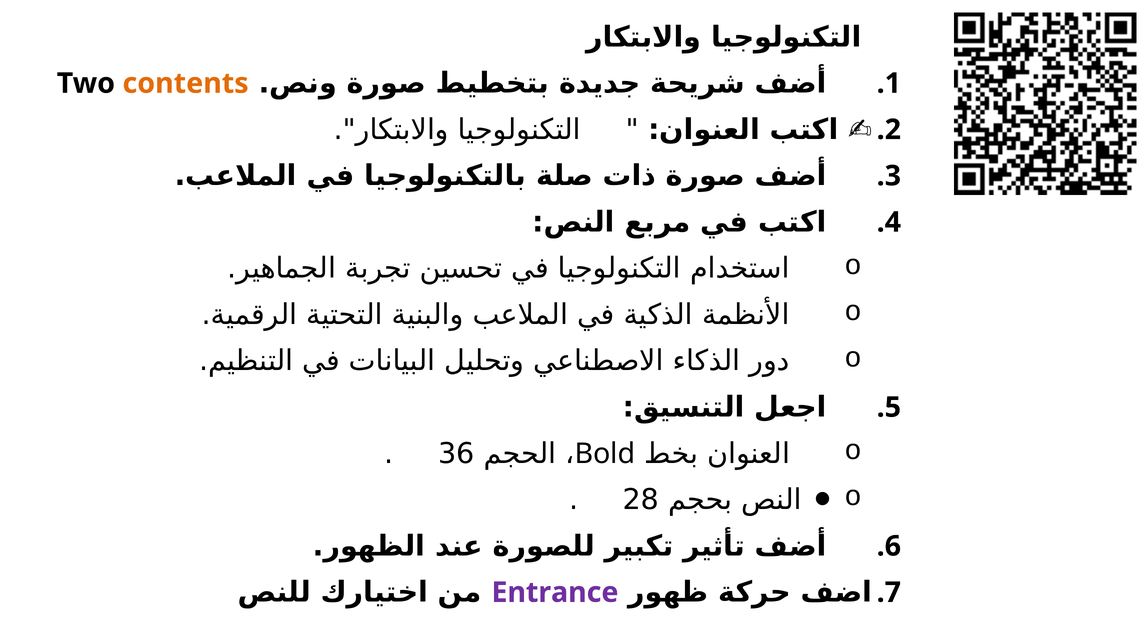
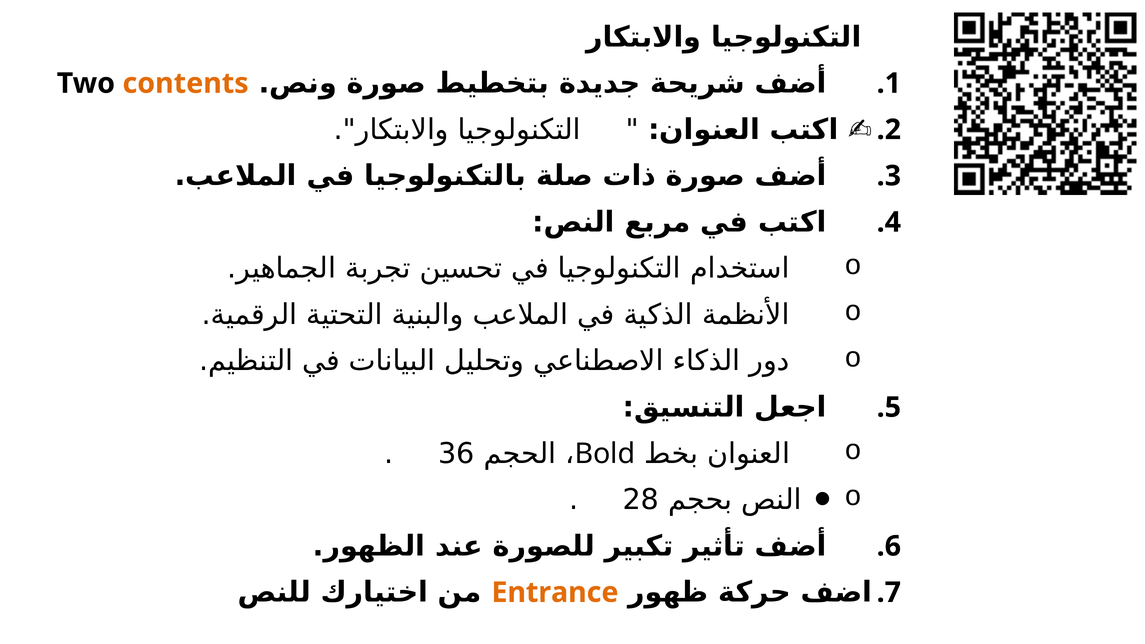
Entrance colour: purple -> orange (555, 592)
